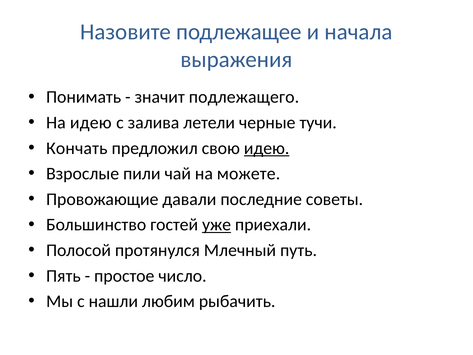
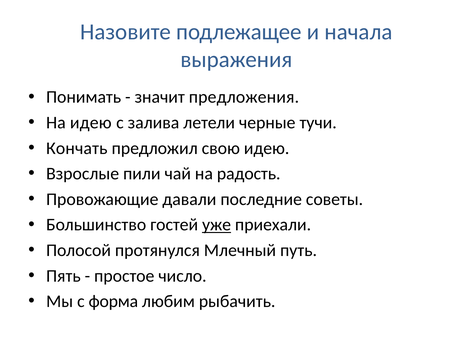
подлежащего: подлежащего -> предложения (244, 97)
идею underline: present -> none (267, 148)
можете: можете -> радость (249, 174)
нашли: нашли -> форма (113, 301)
